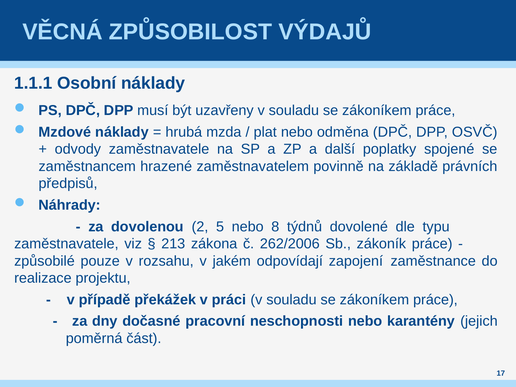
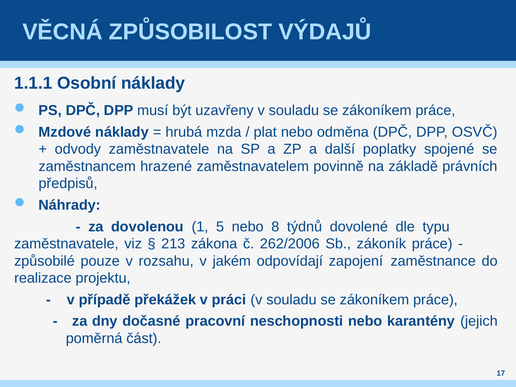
2: 2 -> 1 (200, 227)
